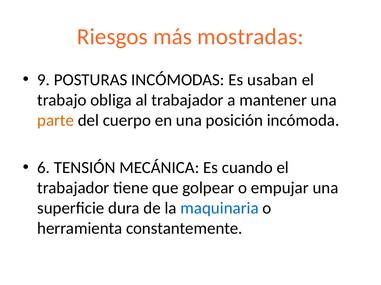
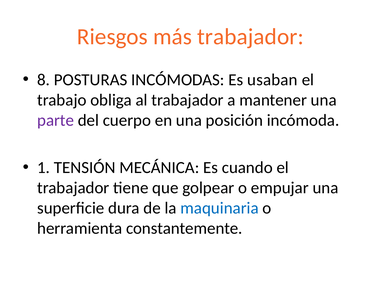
más mostradas: mostradas -> trabajador (250, 37)
9: 9 -> 8 (44, 80)
parte colour: orange -> purple (56, 121)
6: 6 -> 1 (44, 168)
